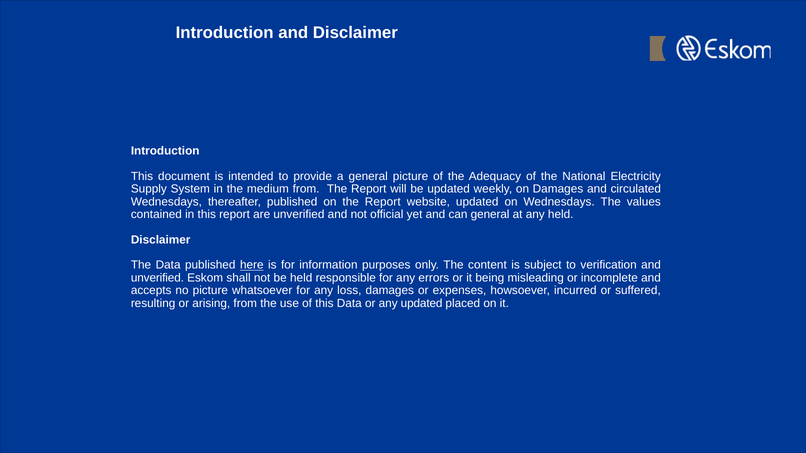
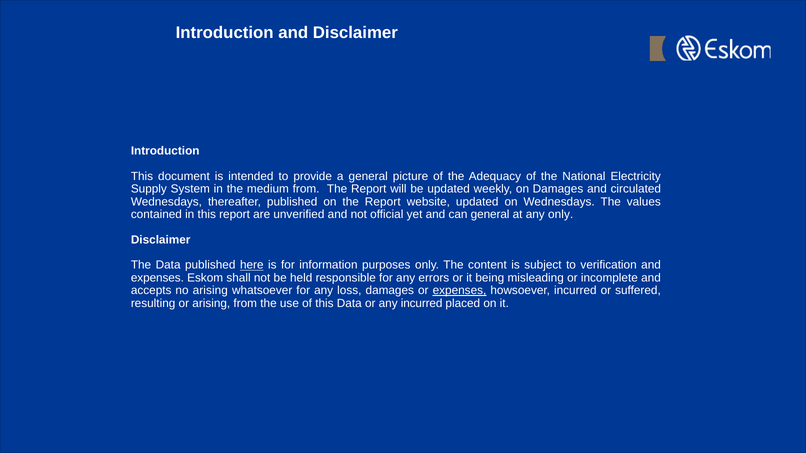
any held: held -> only (561, 215)
unverified: unverified -> expenses (157, 278)
no picture: picture -> arising (210, 291)
expenses underline: none -> present (459, 291)
any updated: updated -> incurred (422, 303)
